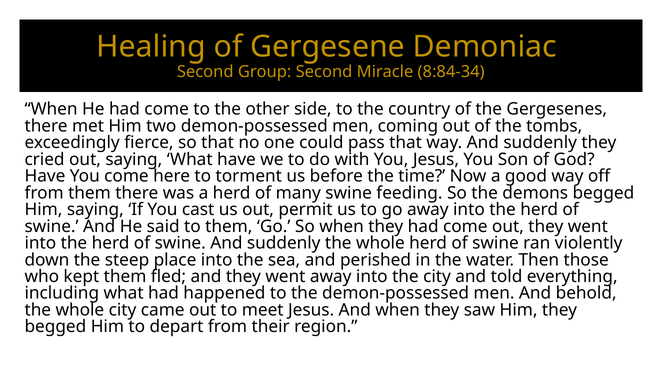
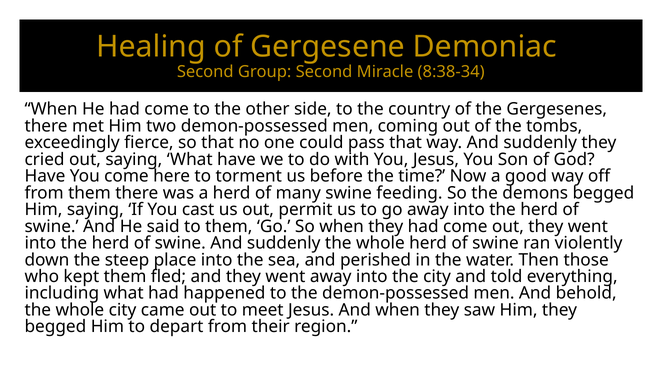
8:84-34: 8:84-34 -> 8:38-34 (451, 72)
